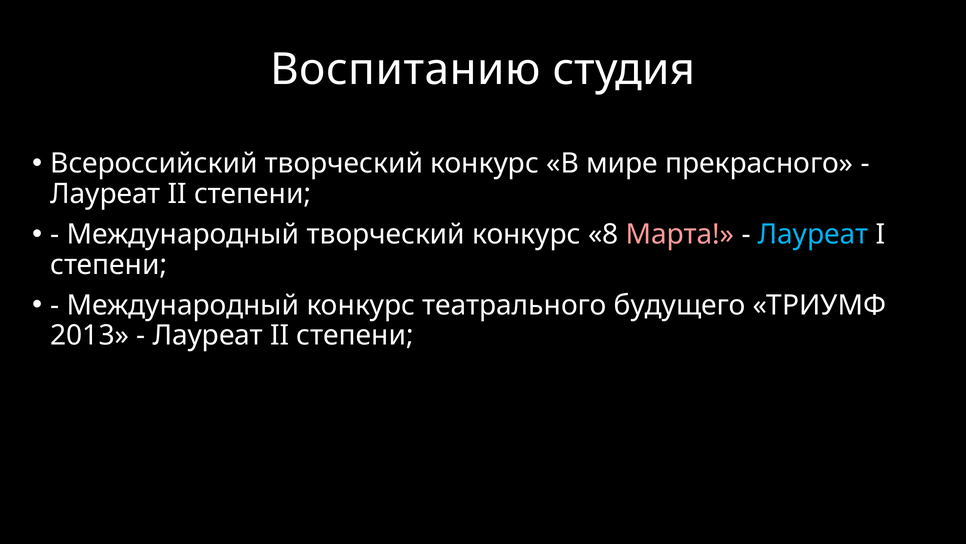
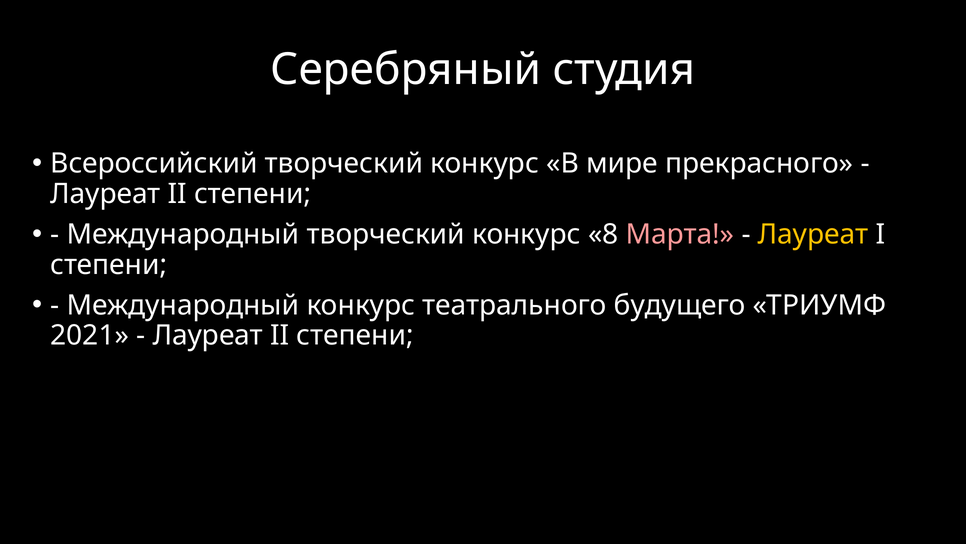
Воспитанию: Воспитанию -> Серебряный (406, 69)
Лауреат colour: light blue -> yellow (813, 234)
2013: 2013 -> 2021 (90, 335)
